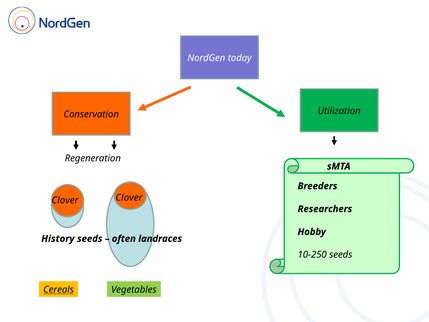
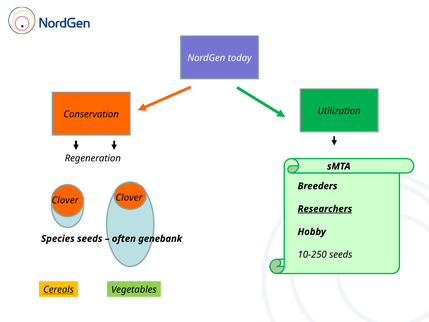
Researchers underline: none -> present (325, 209)
History: History -> Species (58, 239)
landraces: landraces -> genebank (160, 239)
